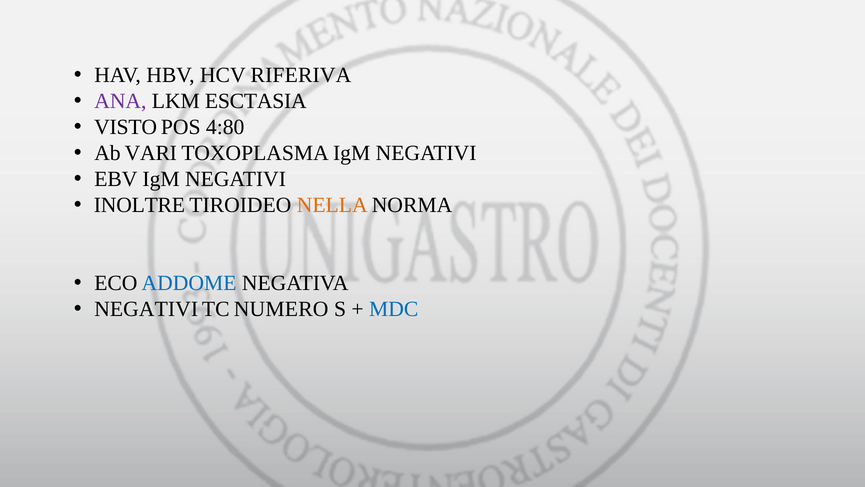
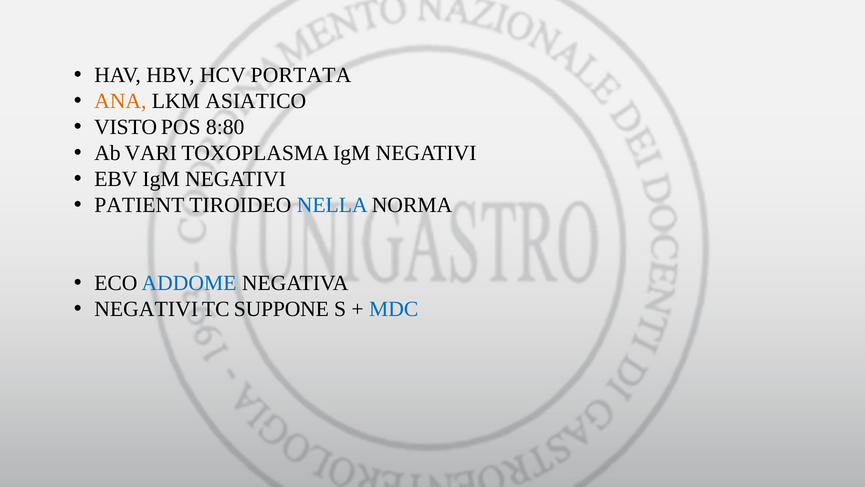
RIFERIVA: RIFERIVA -> PORTATA (301, 75)
ANA colour: purple -> orange (120, 101)
ESCTASIA: ESCTASIA -> ASIATICO (256, 101)
4:80: 4:80 -> 8:80 (225, 127)
INOLTRE: INOLTRE -> PATIENT (139, 205)
NELLA colour: orange -> blue (332, 205)
NUMERO: NUMERO -> SUPPONE (281, 309)
